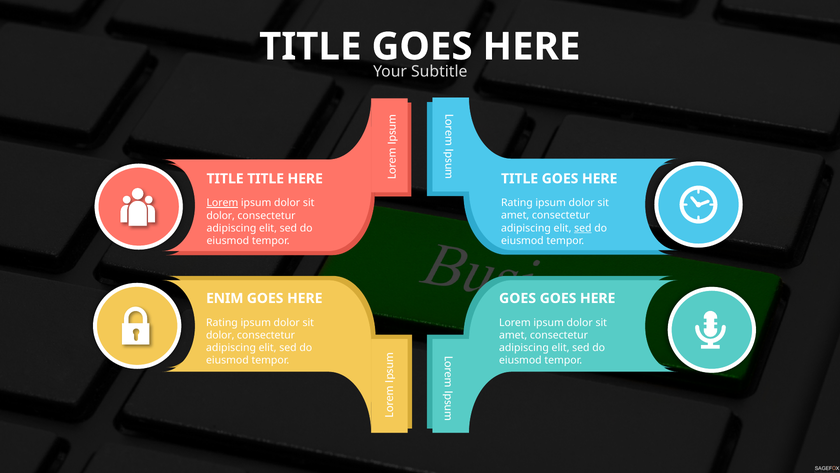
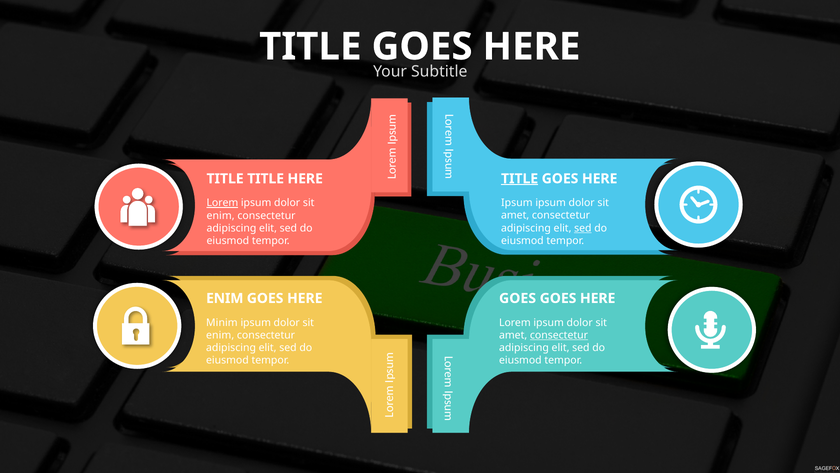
TITLE underline: none -> present (520, 178)
Rating: Rating -> Ipsum (517, 203)
dolor: dolor -> enim (221, 215)
Rating: Rating -> Minim (222, 322)
dolor: dolor -> enim (220, 335)
consectetur underline: none -> present (559, 335)
